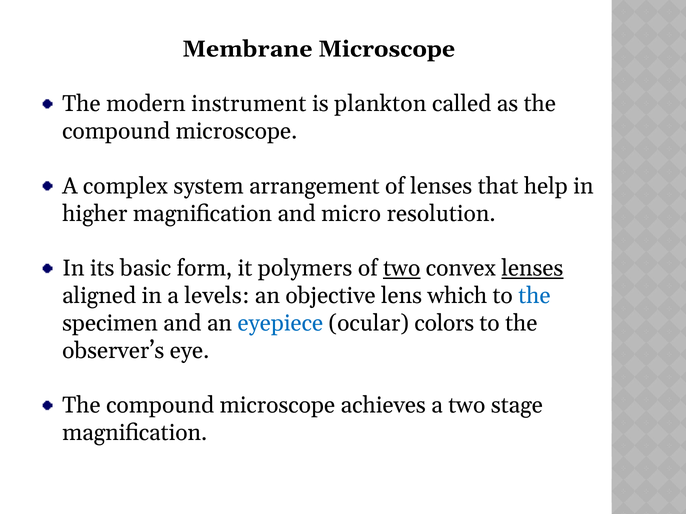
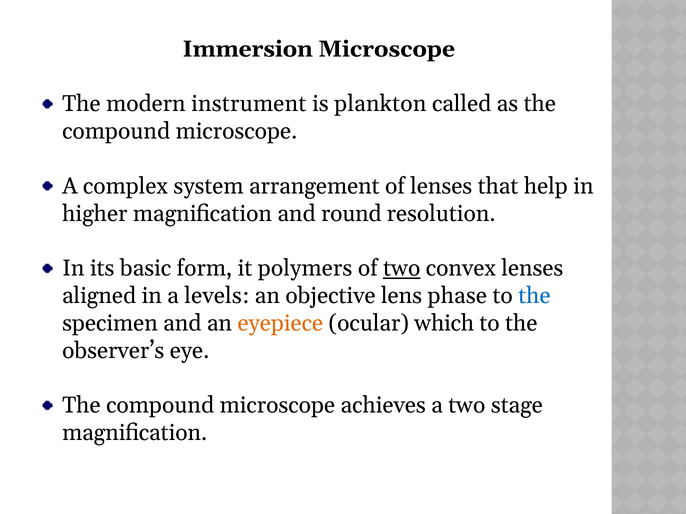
Membrane: Membrane -> Immersion (248, 49)
micro: micro -> round (351, 214)
lenses underline: present -> none (532, 269)
which: which -> phase (457, 296)
eyepiece colour: blue -> orange (280, 323)
colors: colors -> which (444, 323)
